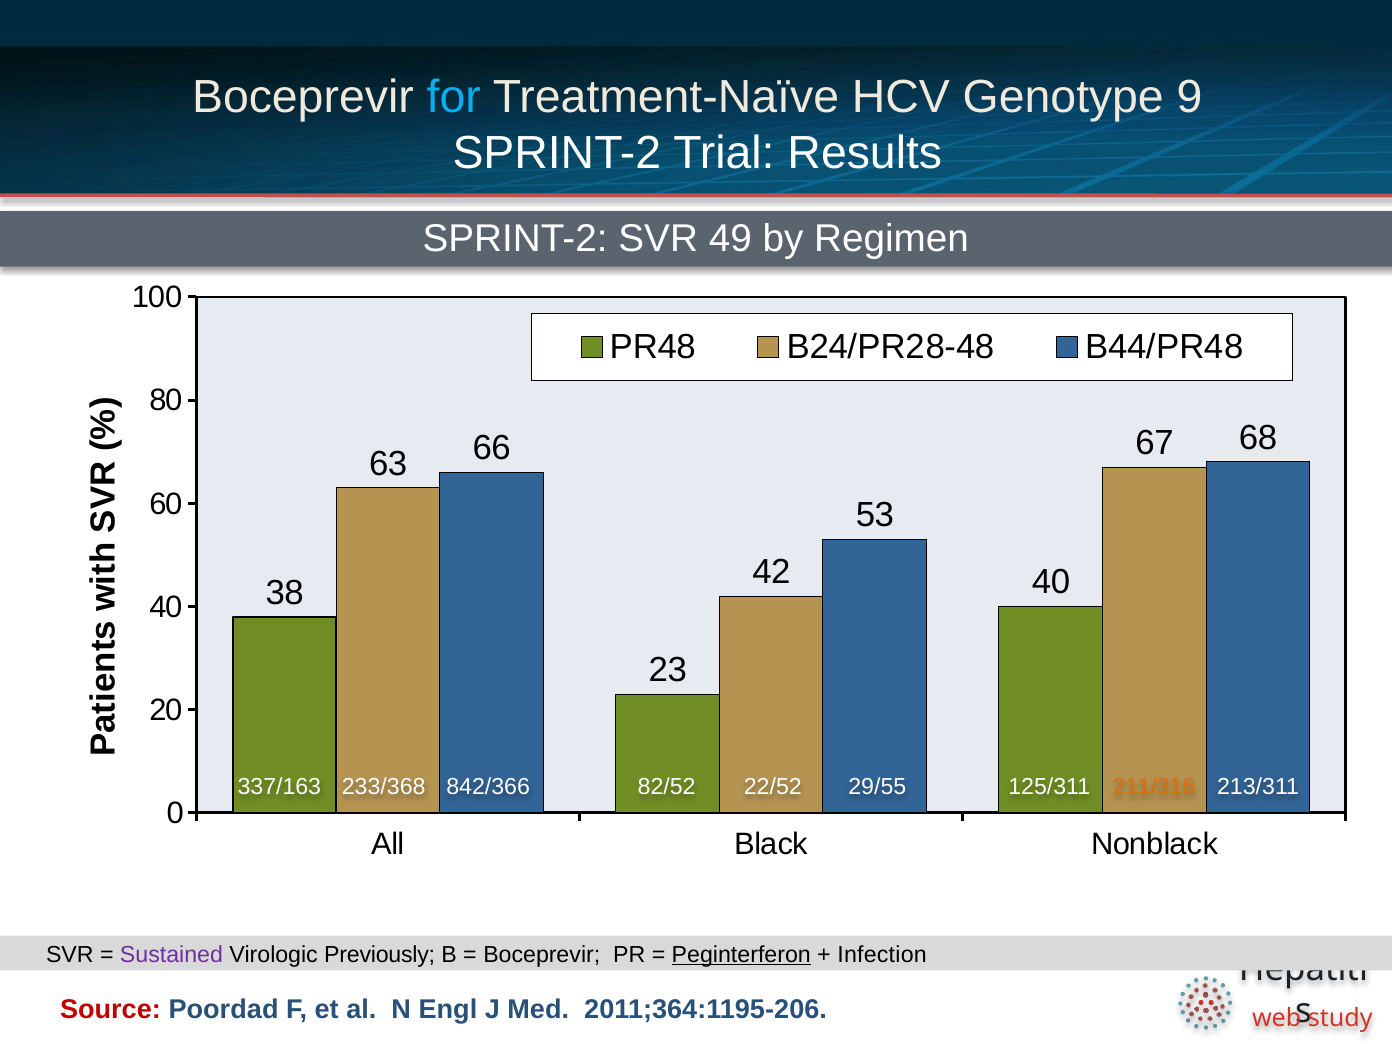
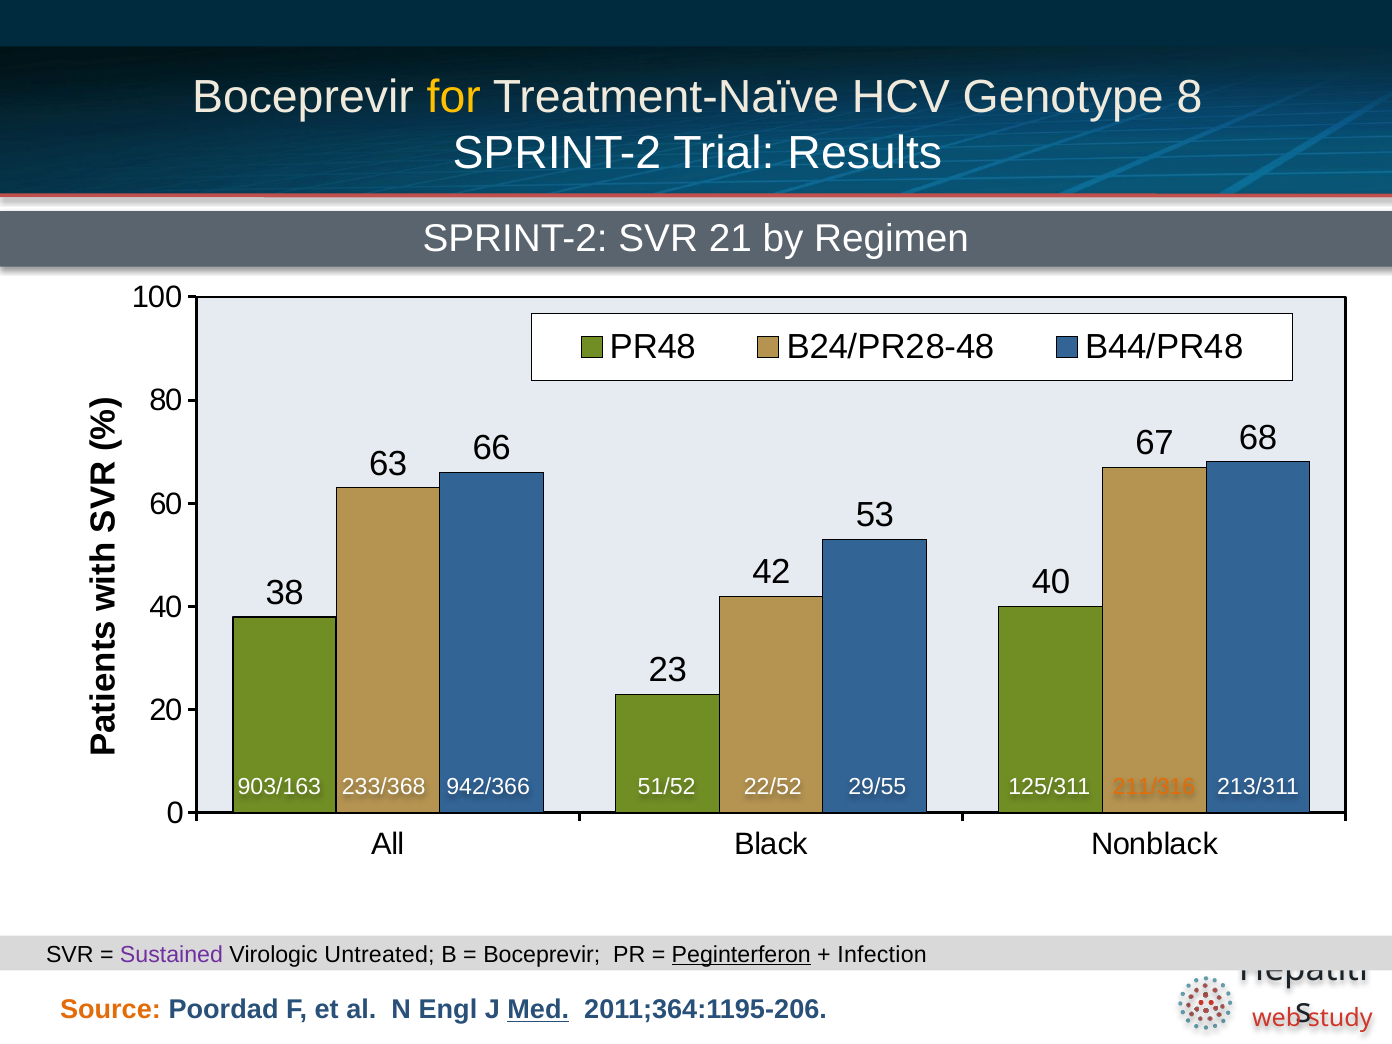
for colour: light blue -> yellow (454, 97)
9: 9 -> 8 (1190, 97)
49: 49 -> 21 (730, 238)
337/163: 337/163 -> 903/163 (279, 787)
842/366: 842/366 -> 942/366 (488, 787)
82/52: 82/52 -> 51/52 (667, 787)
Previously: Previously -> Untreated (379, 955)
Source colour: red -> orange (110, 1010)
Med underline: none -> present (538, 1010)
